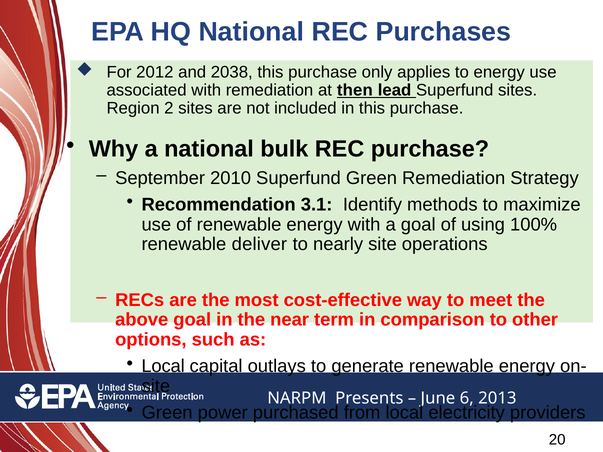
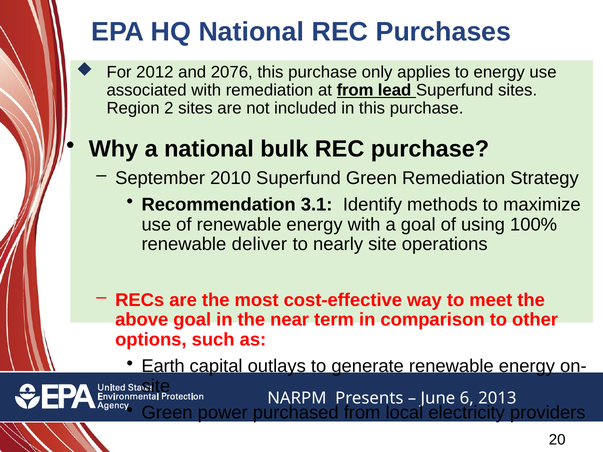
2038: 2038 -> 2076 (232, 72)
at then: then -> from (355, 90)
Local: Local -> Earth (163, 367)
